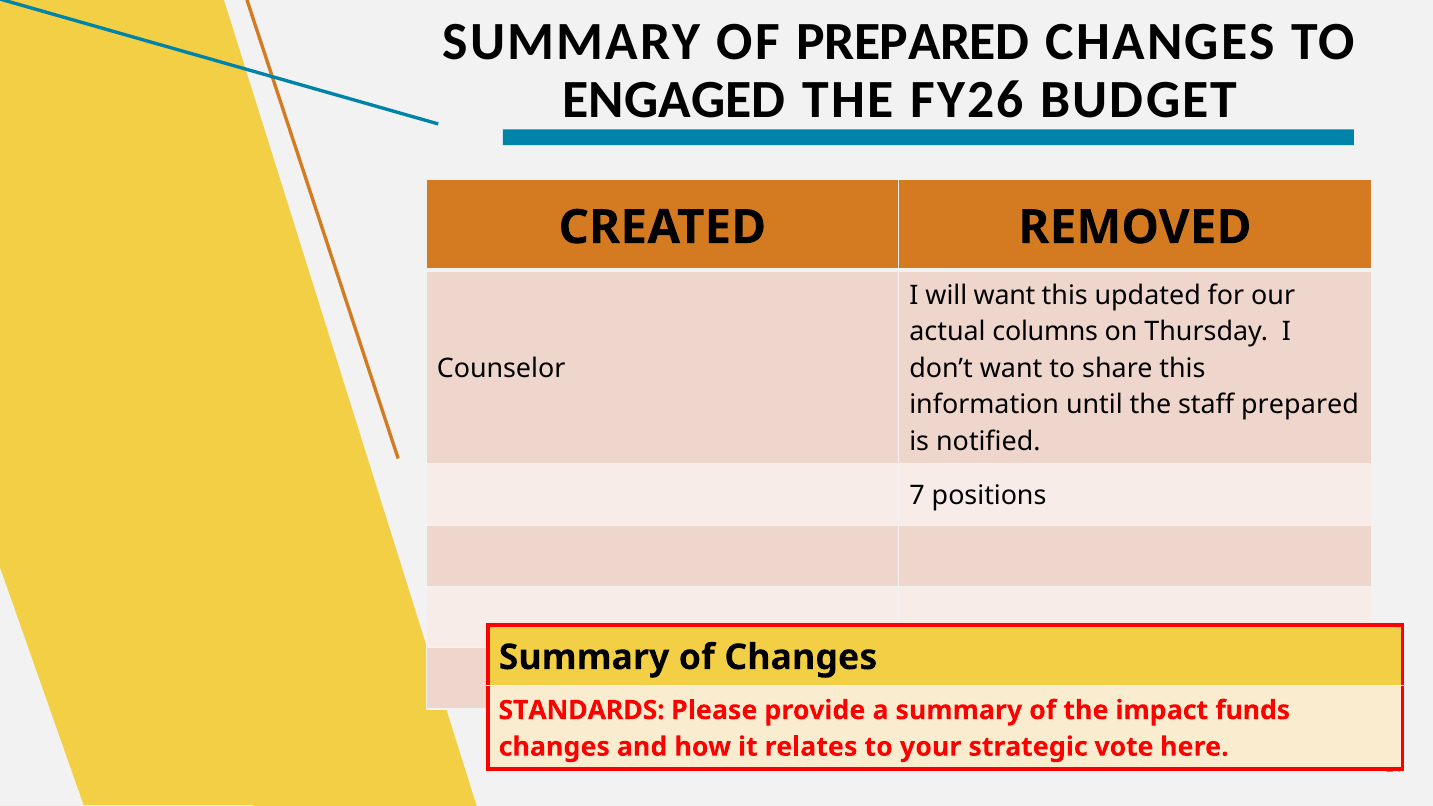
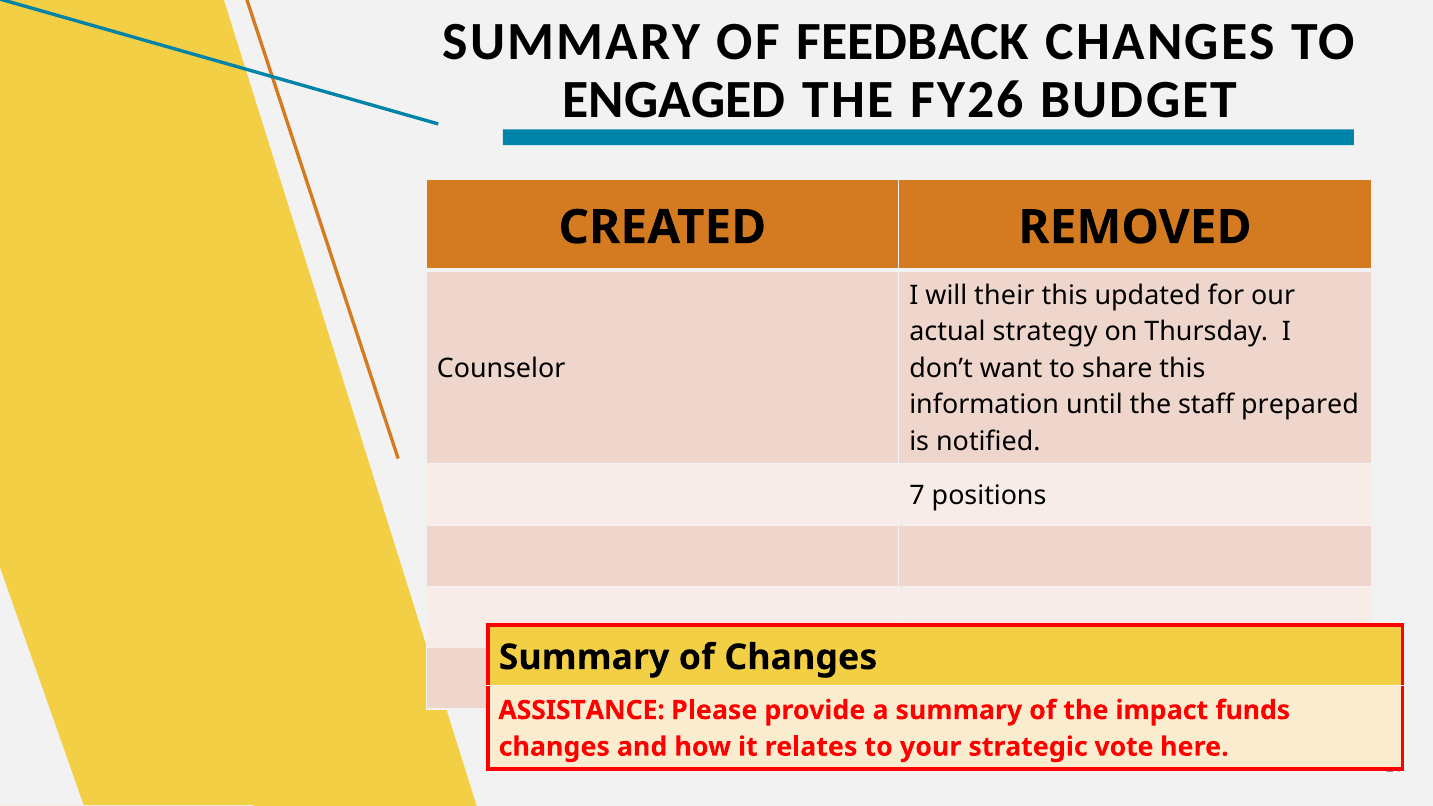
OF PREPARED: PREPARED -> FEEDBACK (913, 41)
will want: want -> their (1004, 295)
columns: columns -> strategy (1045, 332)
STANDARDS: STANDARDS -> ASSISTANCE (582, 710)
